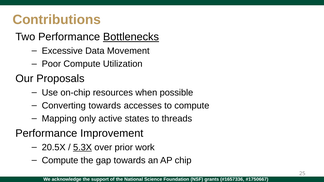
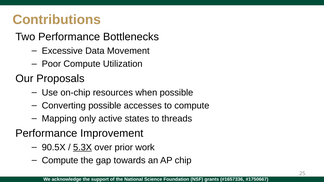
Bottlenecks underline: present -> none (131, 37)
Converting towards: towards -> possible (105, 106)
20.5X: 20.5X -> 90.5X (54, 147)
